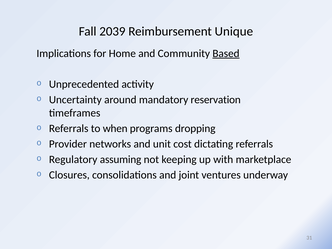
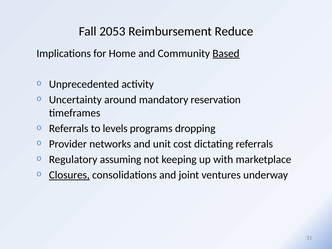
2039: 2039 -> 2053 (112, 31)
Unique: Unique -> Reduce (234, 31)
when: when -> levels (115, 129)
Closures underline: none -> present (69, 175)
